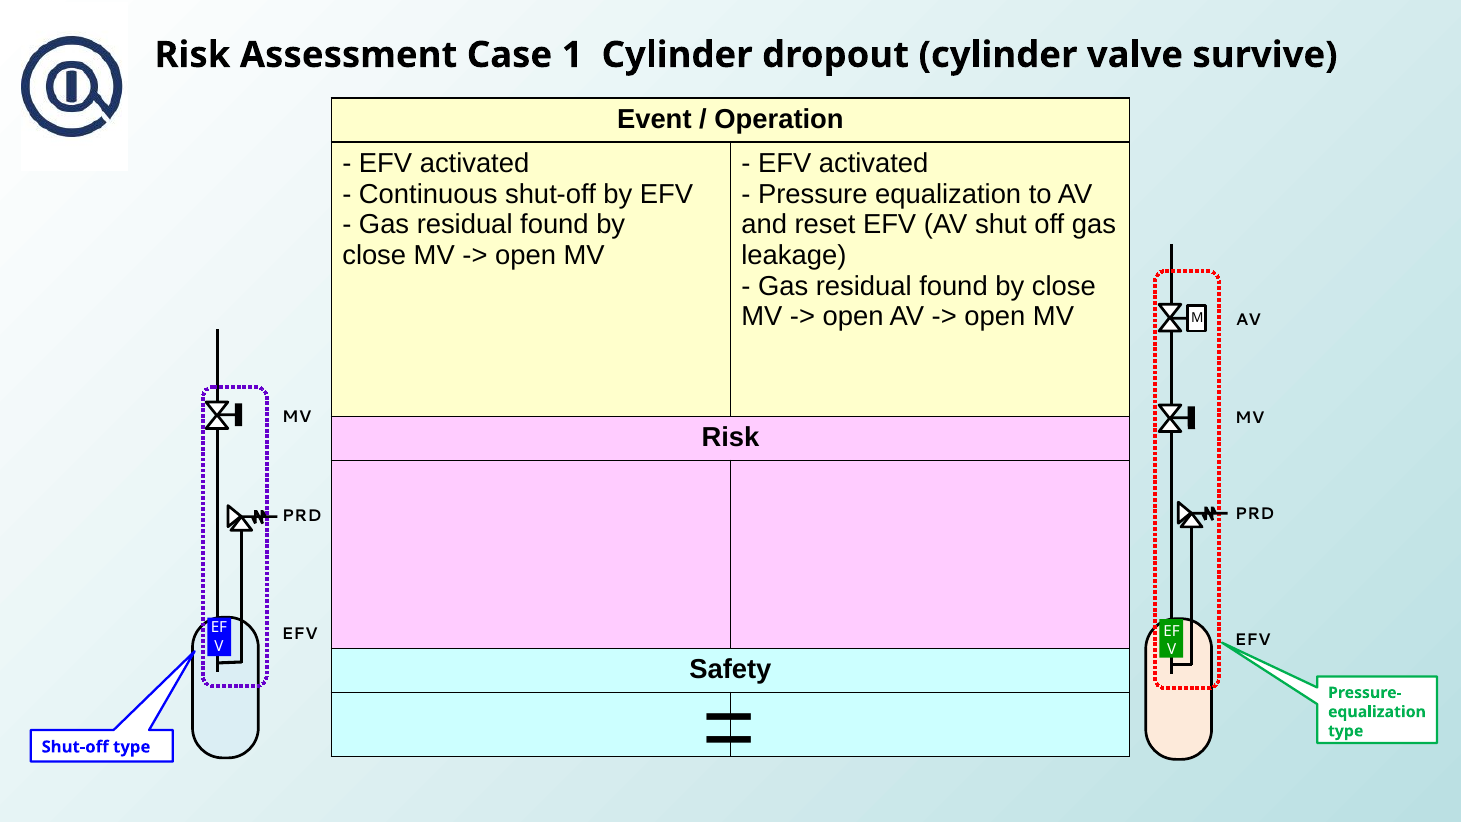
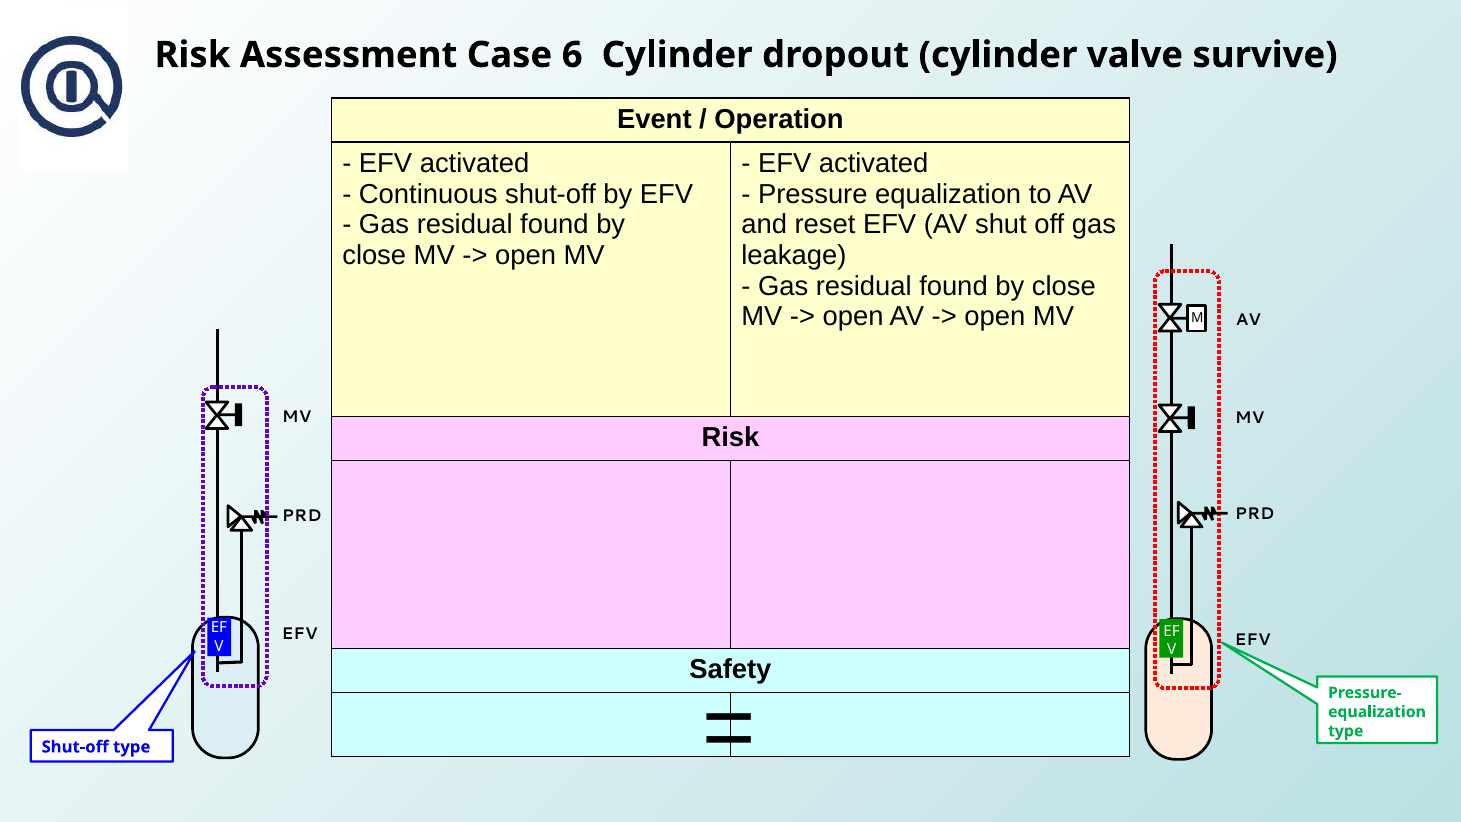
1: 1 -> 6 (572, 55)
